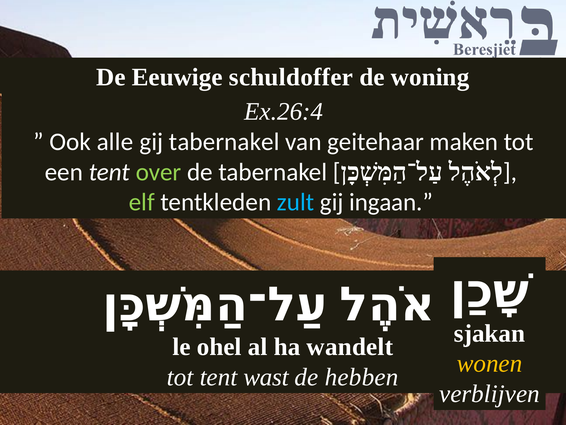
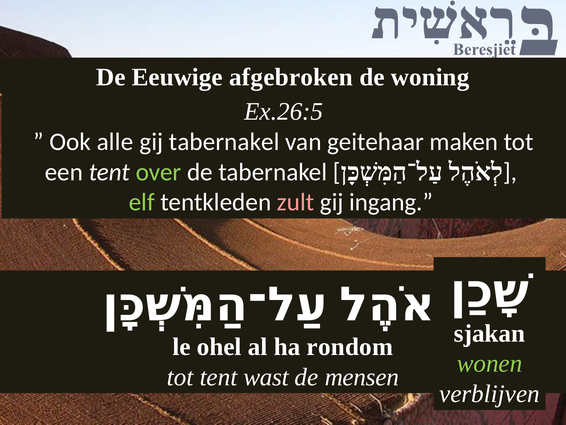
schuldoffer: schuldoffer -> afgebroken (291, 77)
Ex.26:4: Ex.26:4 -> Ex.26:5 (284, 112)
zult colour: light blue -> pink (296, 202)
ingaan: ingaan -> ingang (391, 202)
wandelt: wandelt -> rondom (350, 346)
wonen colour: yellow -> light green (490, 363)
hebben: hebben -> mensen (362, 377)
